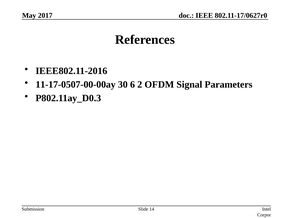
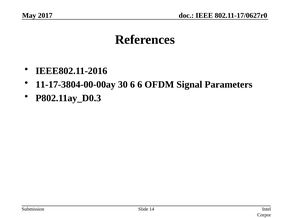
11-17-0507-00-00ay: 11-17-0507-00-00ay -> 11-17-3804-00-00ay (76, 84)
6 2: 2 -> 6 (140, 84)
